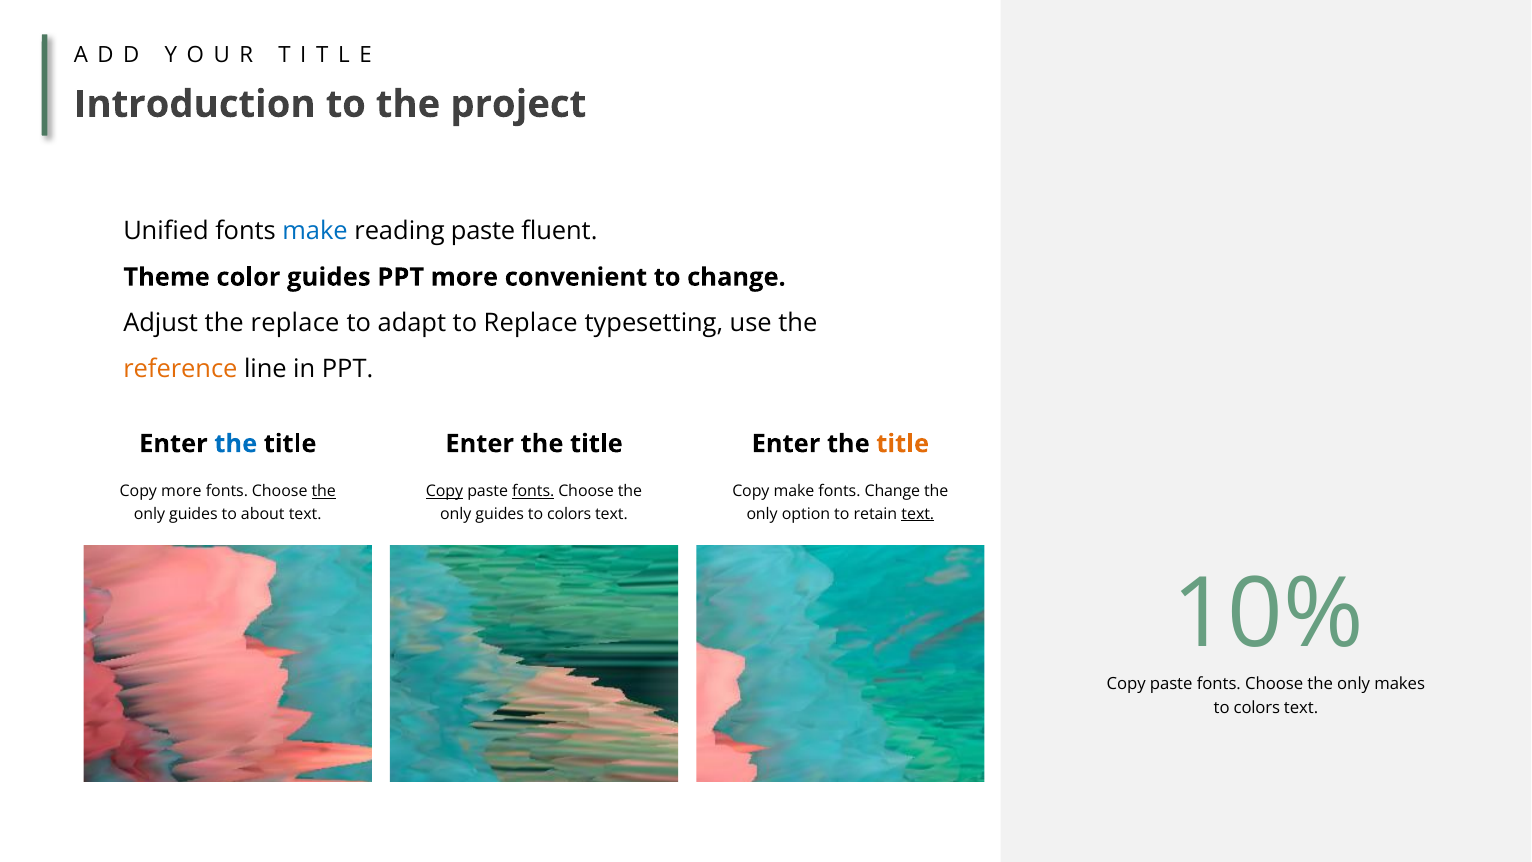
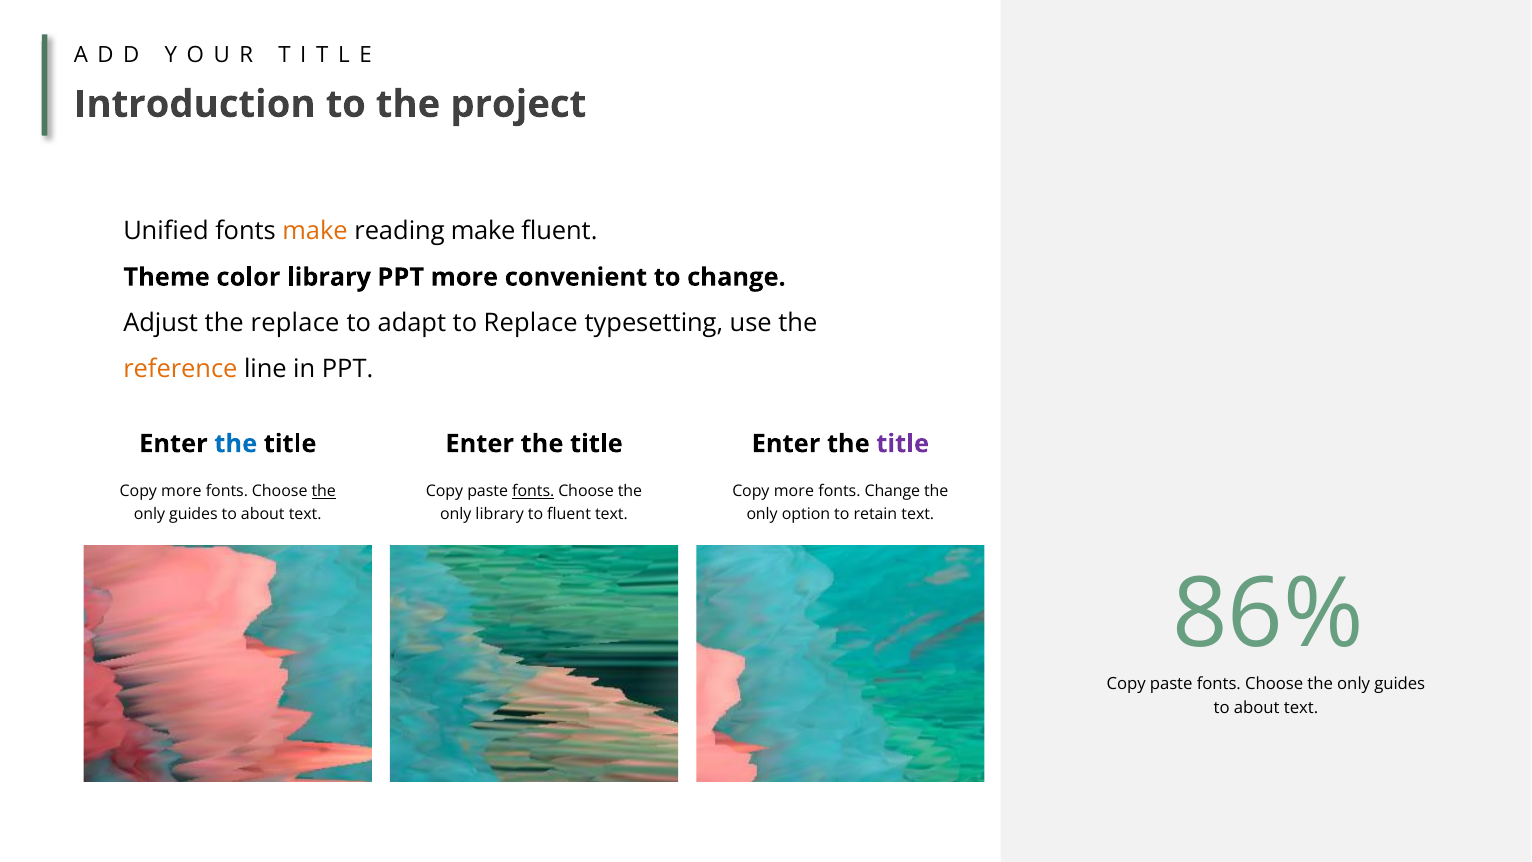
make colour: blue -> orange (315, 231)
reading paste: paste -> make (483, 231)
color guides: guides -> library (329, 277)
title colour: orange -> purple (903, 444)
Copy underline: present -> none (445, 491)
make: make -> more (794, 491)
guides: guides -> library (500, 514)
colors: colors -> fluent (569, 514)
text underline: present -> none (918, 514)
10%: 10% -> 86% (1268, 615)
makes: makes -> guides (1400, 684)
colors: colors -> about (1257, 708)
